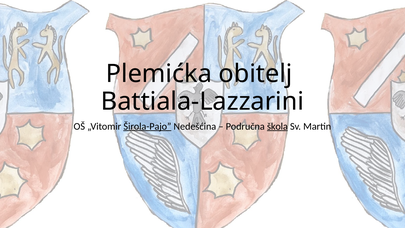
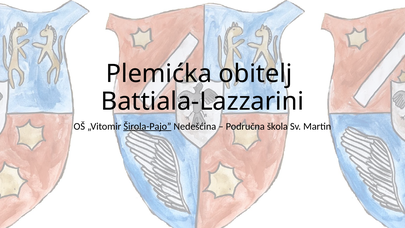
škola underline: present -> none (277, 126)
